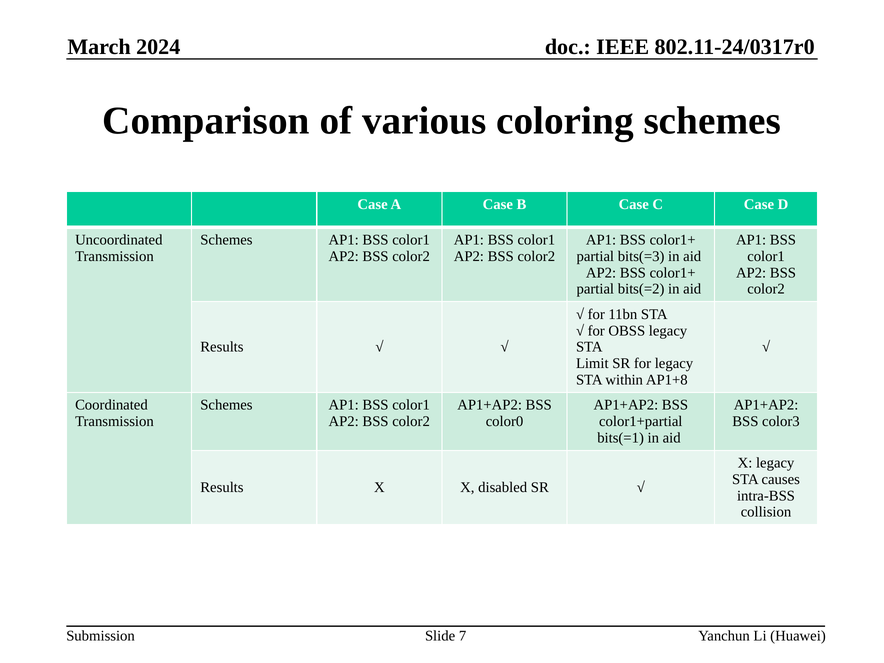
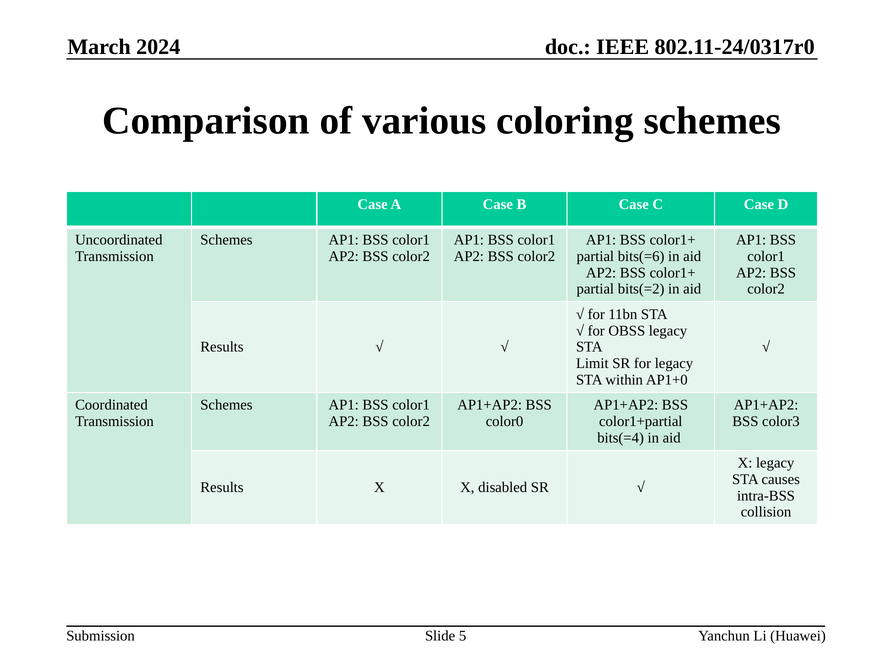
bits(=3: bits(=3 -> bits(=6 (641, 256)
AP1+8: AP1+8 -> AP1+0 (667, 380)
bits(=1: bits(=1 -> bits(=4 (621, 438)
7: 7 -> 5 (463, 636)
